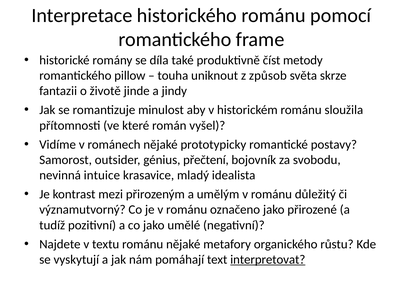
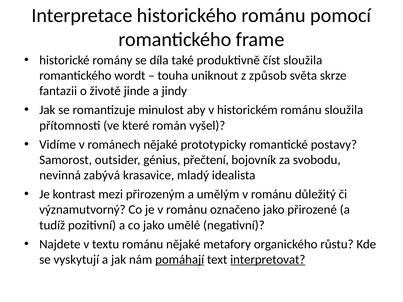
číst metody: metody -> sloužila (303, 60)
pillow: pillow -> wordt (130, 76)
intuice: intuice -> zabývá (102, 175)
pomáhají underline: none -> present (180, 260)
